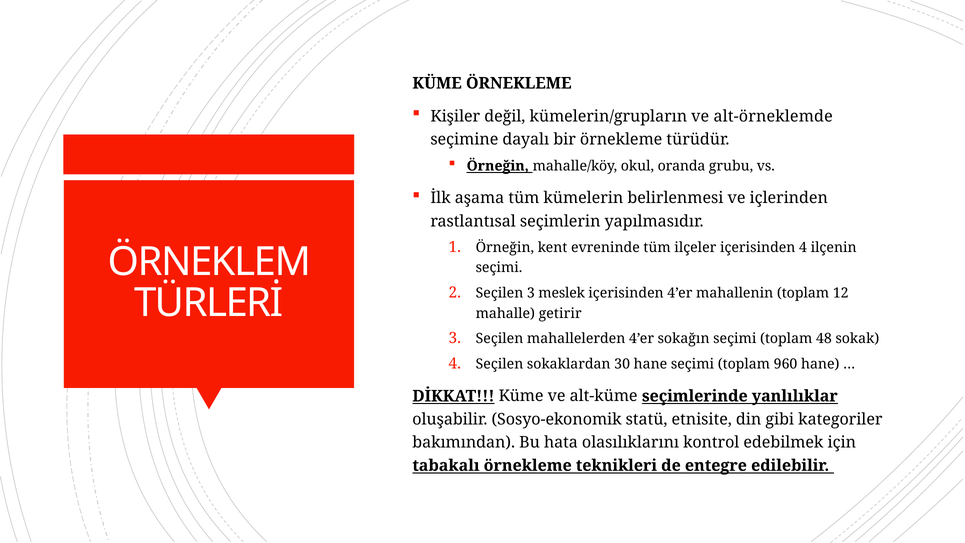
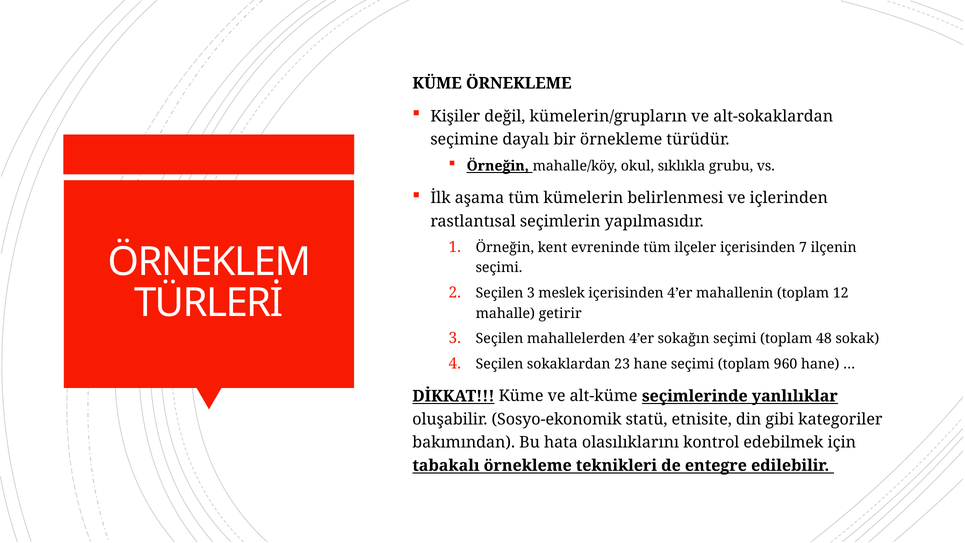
alt-örneklemde: alt-örneklemde -> alt-sokaklardan (773, 116)
oranda: oranda -> sıklıkla (682, 166)
içerisinden 4: 4 -> 7 (803, 247)
30: 30 -> 23 (622, 364)
